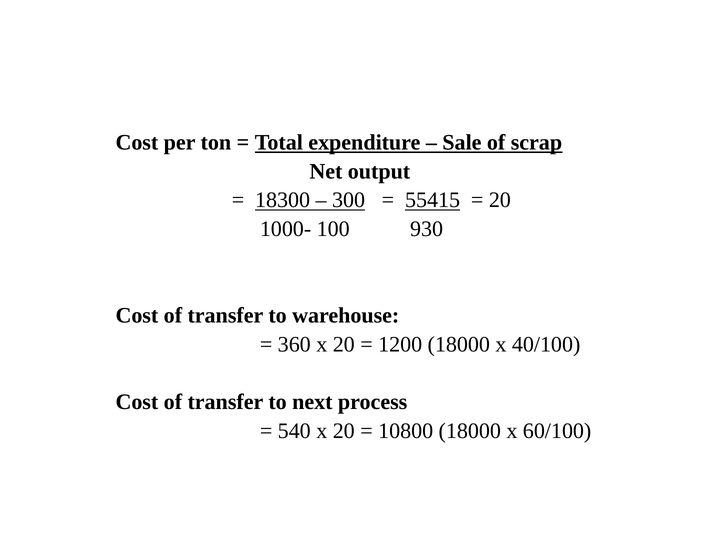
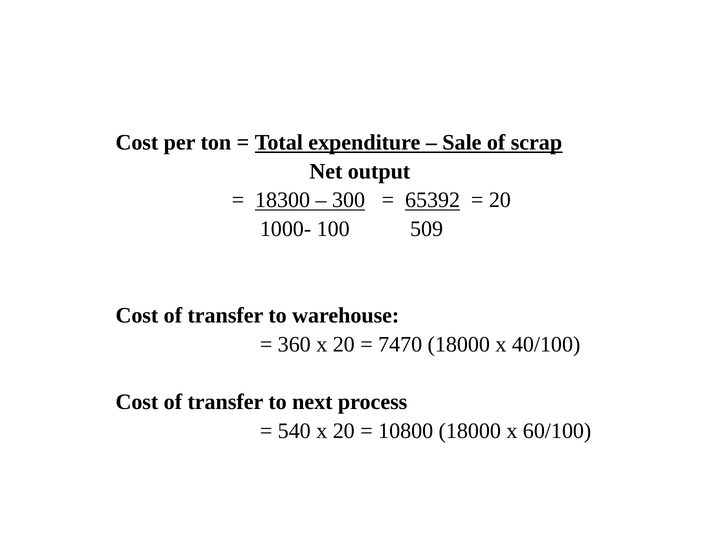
55415: 55415 -> 65392 (433, 200)
930: 930 -> 509 (427, 229)
1200: 1200 -> 7470 (400, 344)
